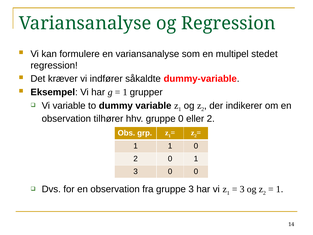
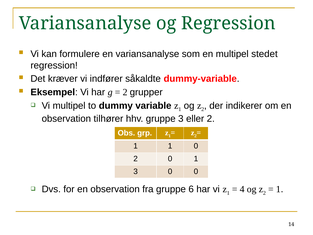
1: 1 -> 2 (125, 92)
Vi variable: variable -> multipel (69, 105)
gruppe 0: 0 -> 3 (181, 119)
gruppe 3: 3 -> 6 (191, 189)
3: 3 -> 4 (242, 189)
